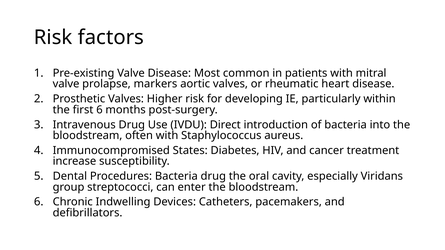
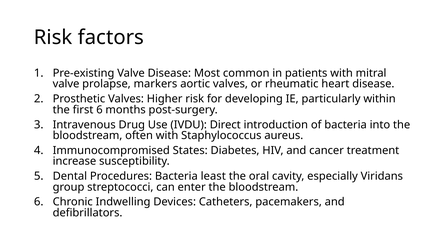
Bacteria drug: drug -> least (213, 176)
